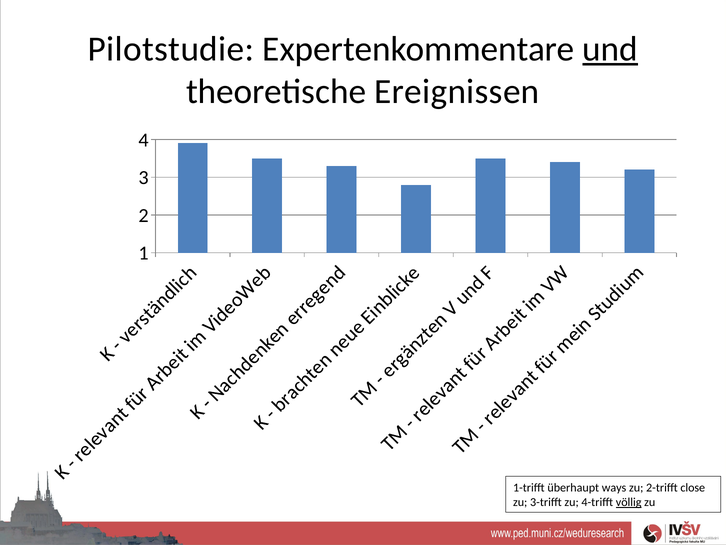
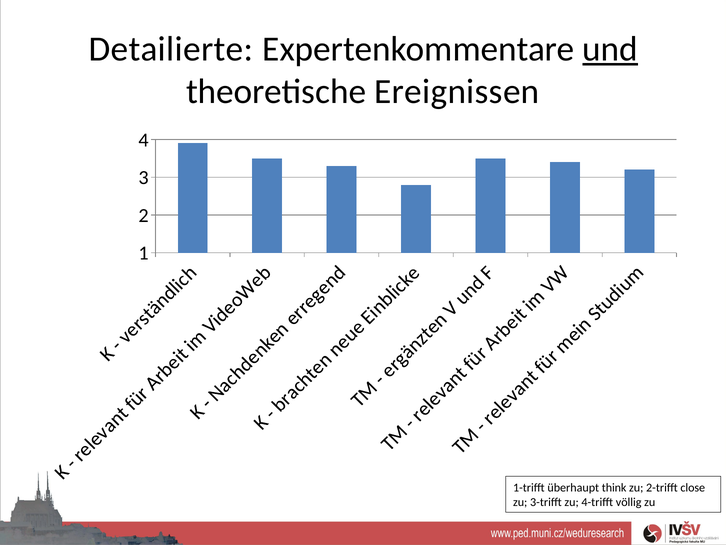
Pilotstudie: Pilotstudie -> Detailierte (171, 49)
ways: ways -> think (614, 487)
völlig underline: present -> none (629, 502)
